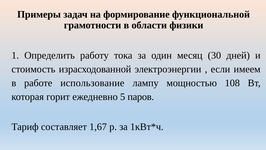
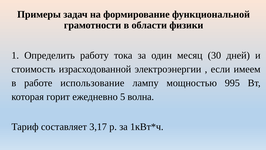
108: 108 -> 995 (232, 83)
паров: паров -> волна (141, 97)
1,67: 1,67 -> 3,17 (98, 127)
